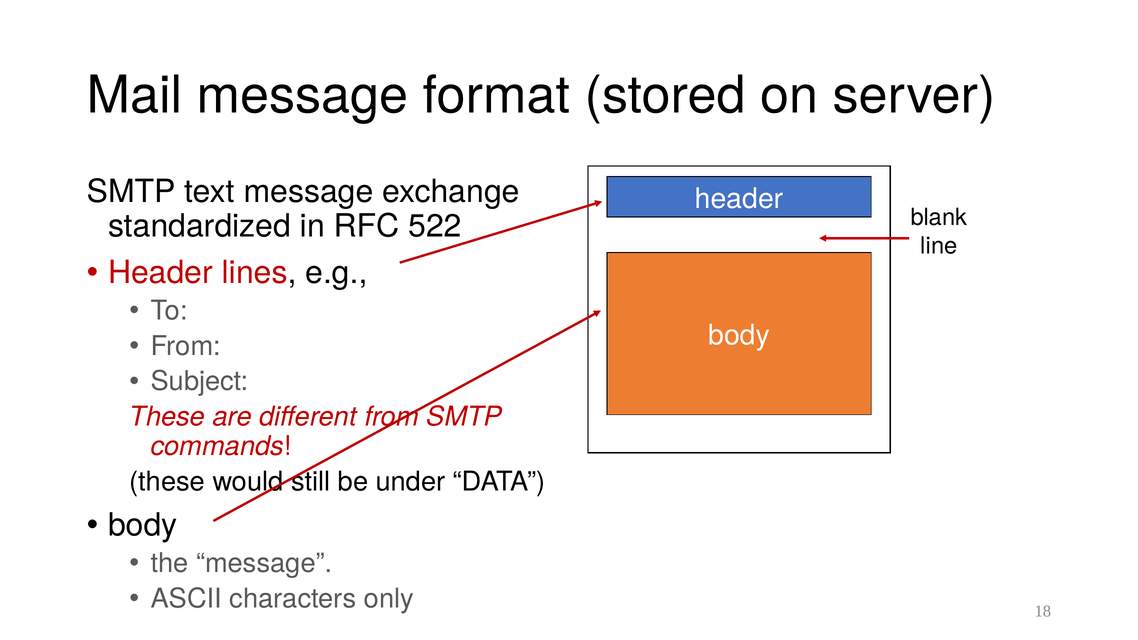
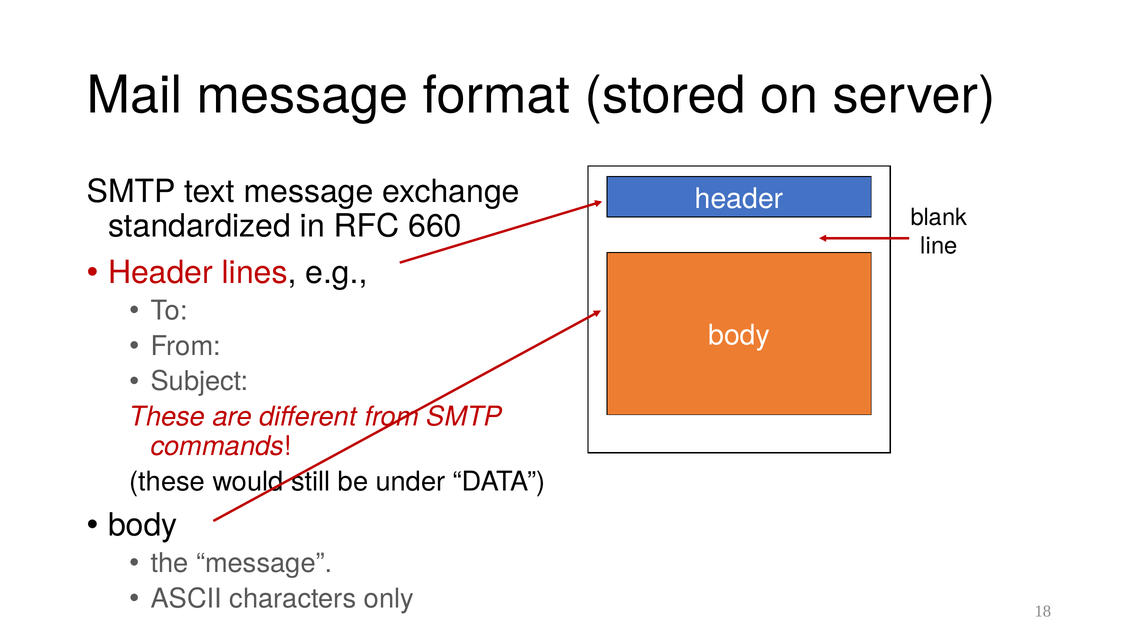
522: 522 -> 660 (435, 226)
